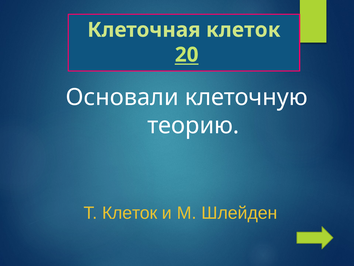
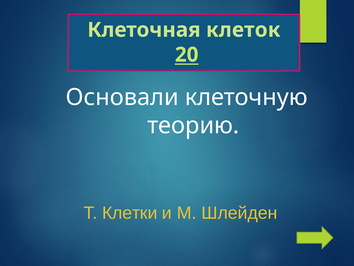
Т Клеток: Клеток -> Клетки (130, 213)
